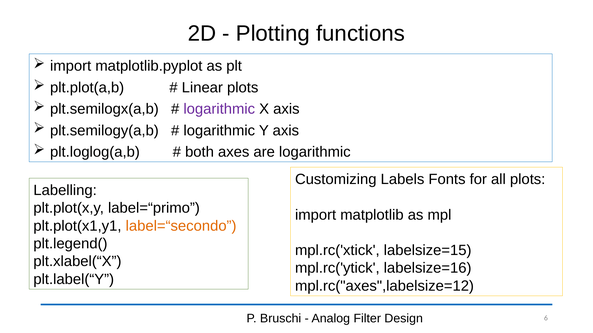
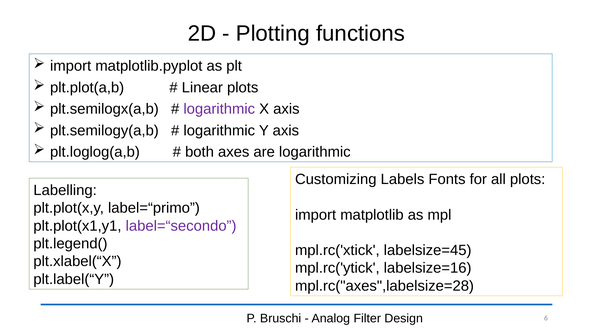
label=“secondo colour: orange -> purple (181, 226)
labelsize=15: labelsize=15 -> labelsize=45 (428, 251)
mpl.rc("axes",labelsize=12: mpl.rc("axes",labelsize=12 -> mpl.rc("axes",labelsize=28 (384, 286)
